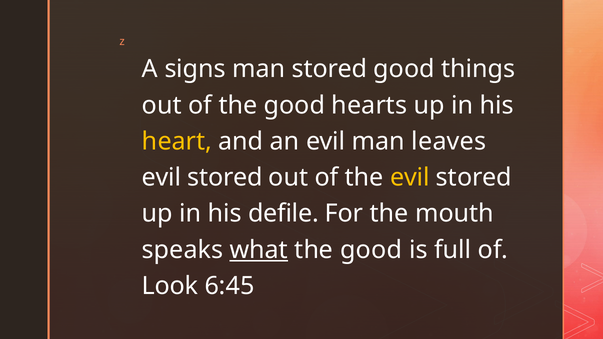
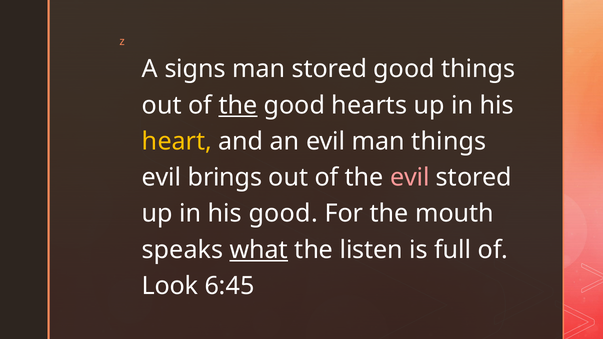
the underline: none -> present (238, 105)
man leaves: leaves -> things (449, 141)
stored: stored -> brings (225, 178)
evil colour: yellow -> pink (410, 178)
his defile: defile -> good (283, 214)
good: good -> listen (371, 250)
